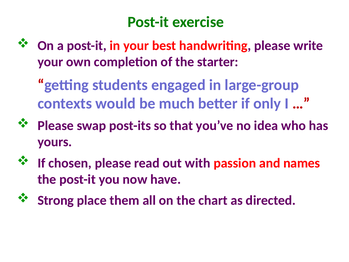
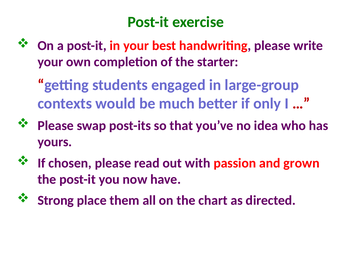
names: names -> grown (302, 163)
